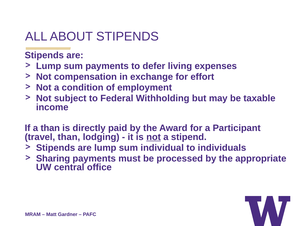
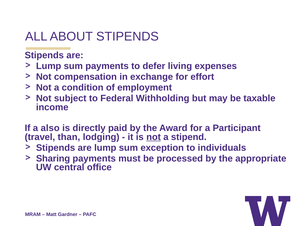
a than: than -> also (50, 128)
individual: individual -> exception (162, 148)
